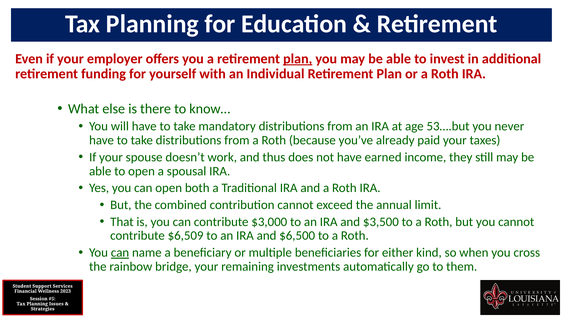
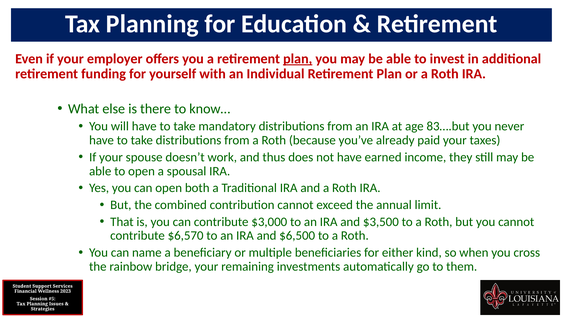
53….but: 53….but -> 83….but (448, 126)
$6,509: $6,509 -> $6,570 (186, 235)
can underline: present -> none (120, 252)
